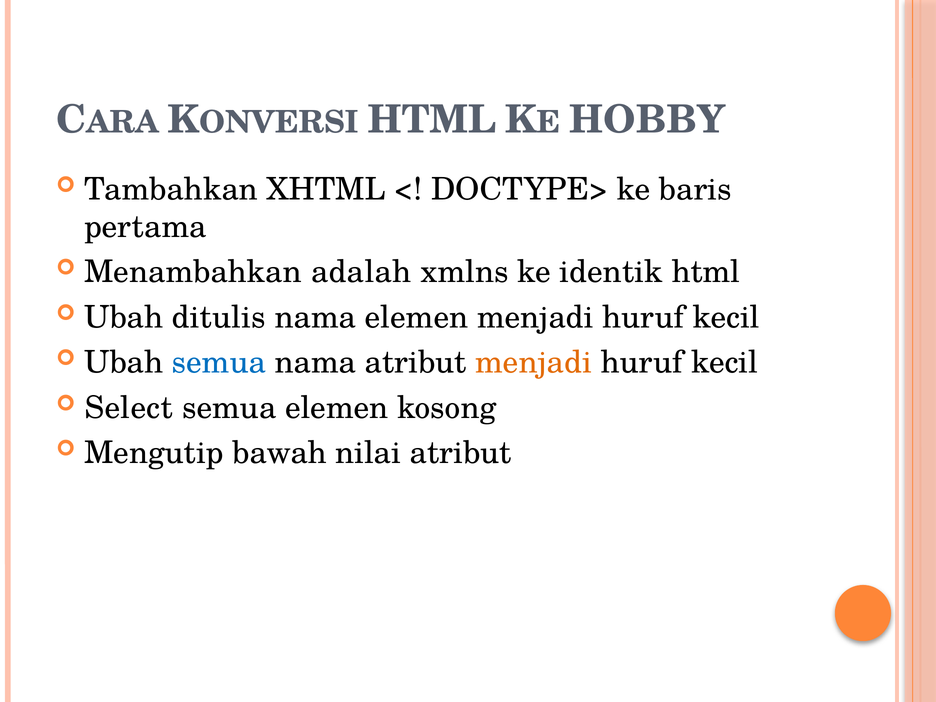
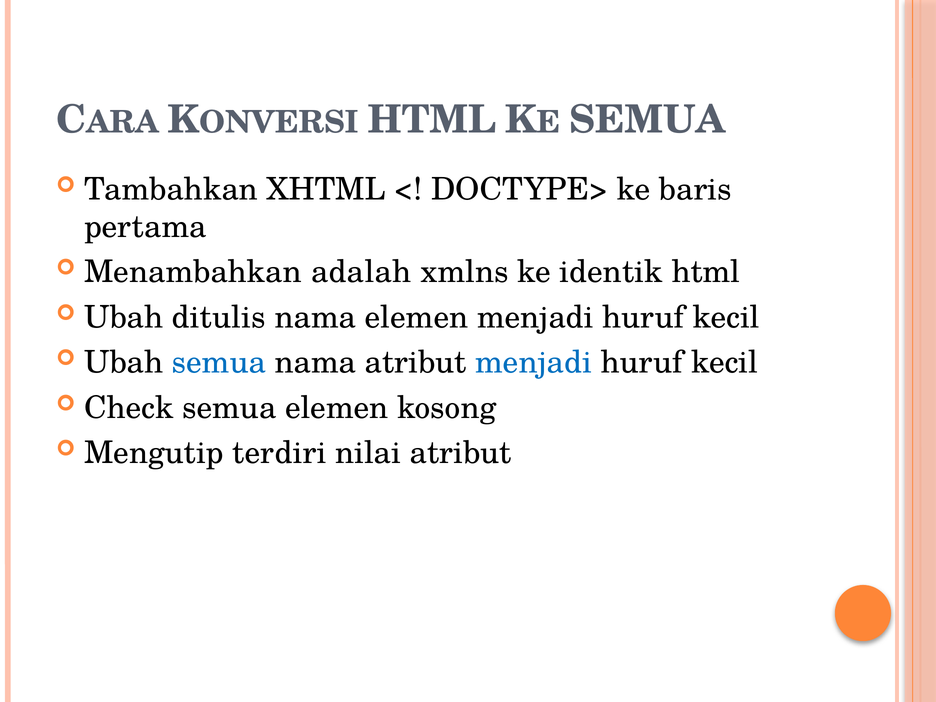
HOBBY: HOBBY -> SEMUA (647, 120)
menjadi colour: orange -> blue (534, 363)
Select: Select -> Check (129, 408)
bawah: bawah -> terdiri (279, 453)
